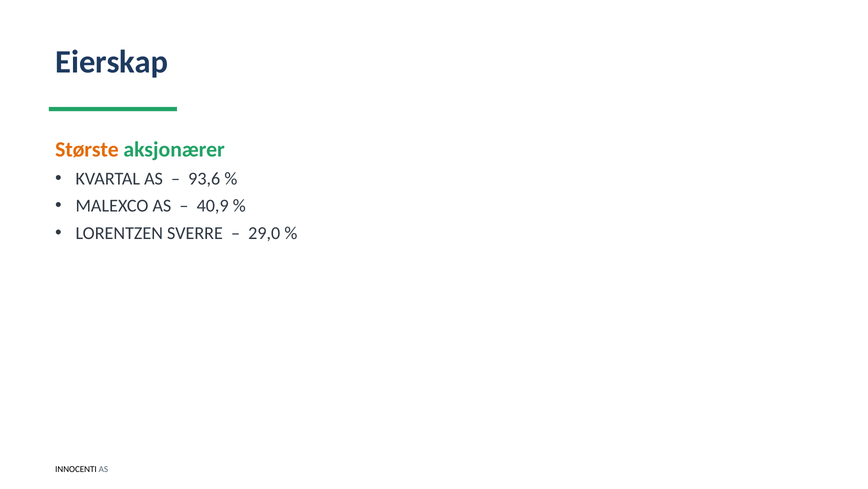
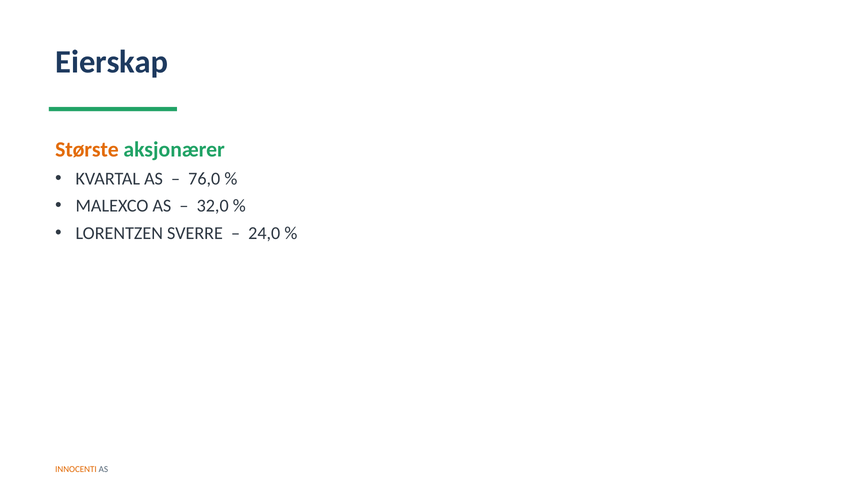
93,6: 93,6 -> 76,0 (204, 178)
40,9: 40,9 -> 32,0 (213, 206)
29,0: 29,0 -> 24,0 (264, 233)
INNOCENTI colour: black -> orange (76, 468)
